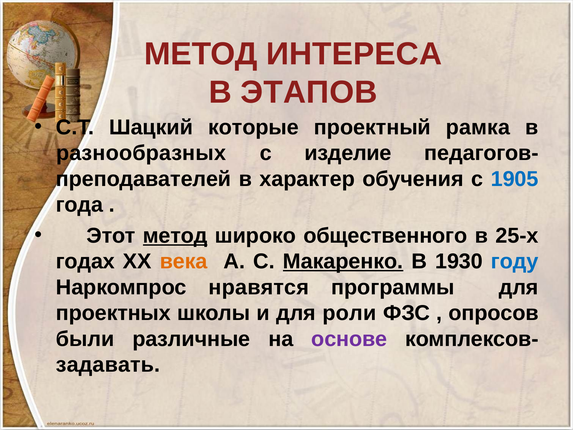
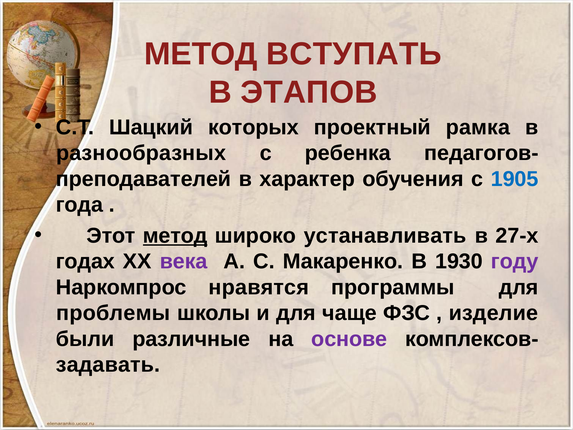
ИНТЕРЕСА: ИНТЕРЕСА -> ВСТУПАТЬ (354, 54)
которые: которые -> которых (253, 127)
изделие: изделие -> ребенка (348, 153)
общественного: общественного -> устанавливать (385, 236)
25-х: 25-х -> 27-х (517, 236)
века colour: orange -> purple (184, 261)
Макаренко underline: present -> none (343, 261)
году colour: blue -> purple (515, 261)
проектных: проектных -> проблемы (113, 313)
роли: роли -> чаще (350, 313)
опросов: опросов -> изделие (493, 313)
